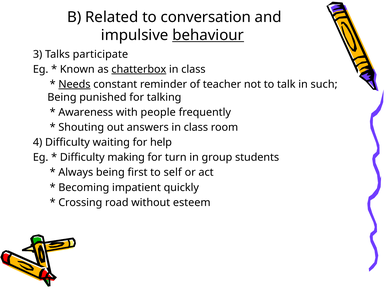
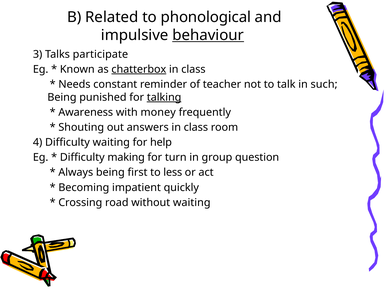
conversation: conversation -> phonological (206, 17)
Needs underline: present -> none (74, 84)
talking underline: none -> present (164, 97)
people: people -> money (158, 112)
students: students -> question (257, 158)
self: self -> less (173, 173)
without esteem: esteem -> waiting (192, 203)
